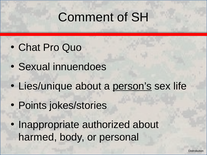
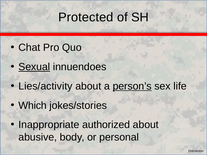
Comment: Comment -> Protected (86, 17)
Sexual underline: none -> present (34, 67)
Lies/unique: Lies/unique -> Lies/activity (45, 86)
Points: Points -> Which (33, 106)
harmed: harmed -> abusive (38, 137)
